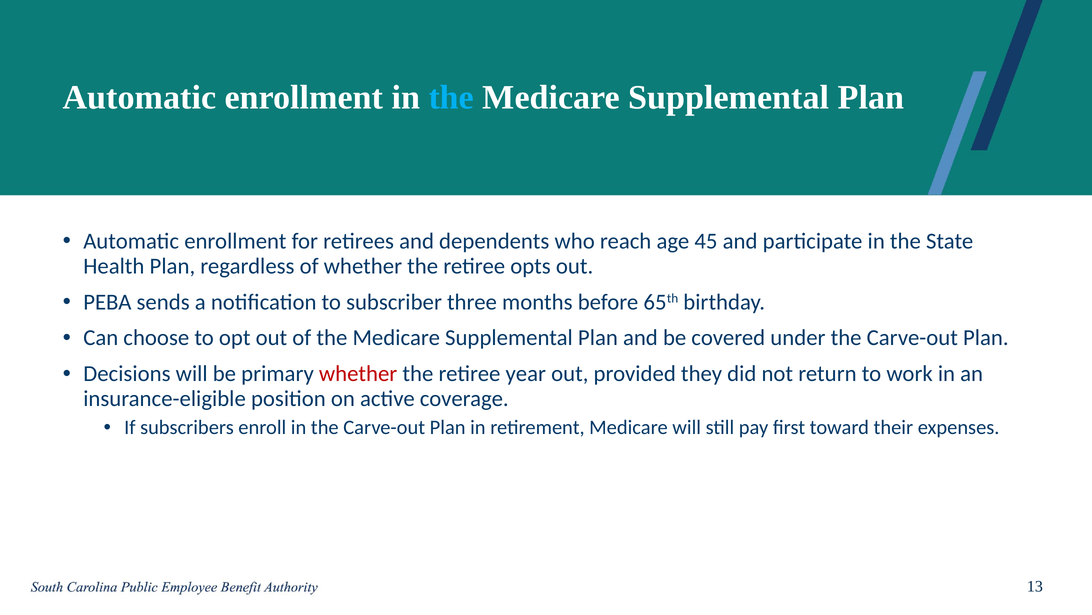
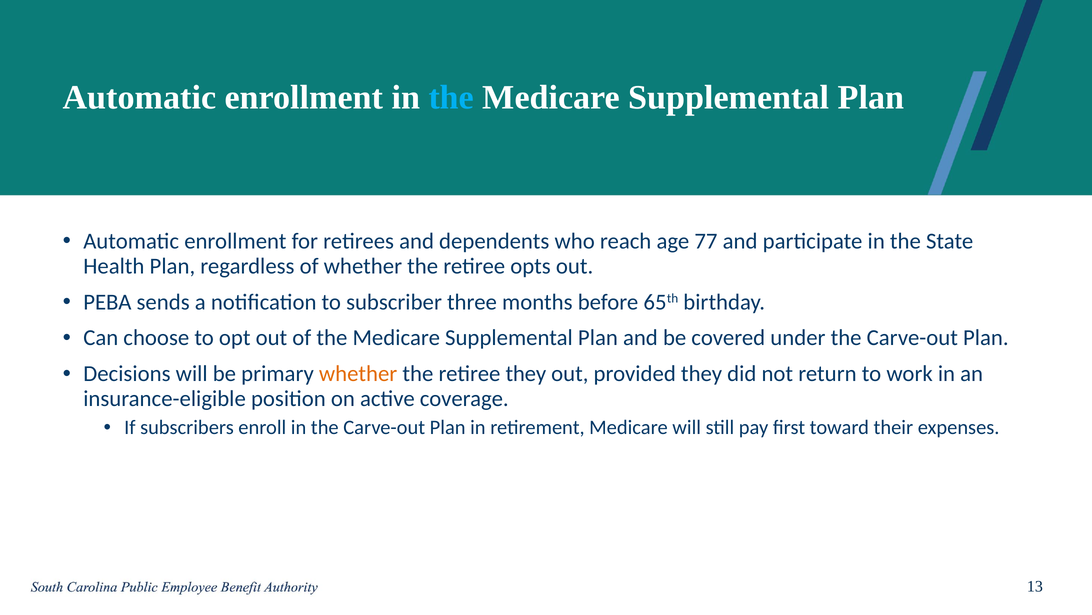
45: 45 -> 77 (706, 241)
whether colour: red -> orange (358, 374)
retiree year: year -> they (526, 374)
